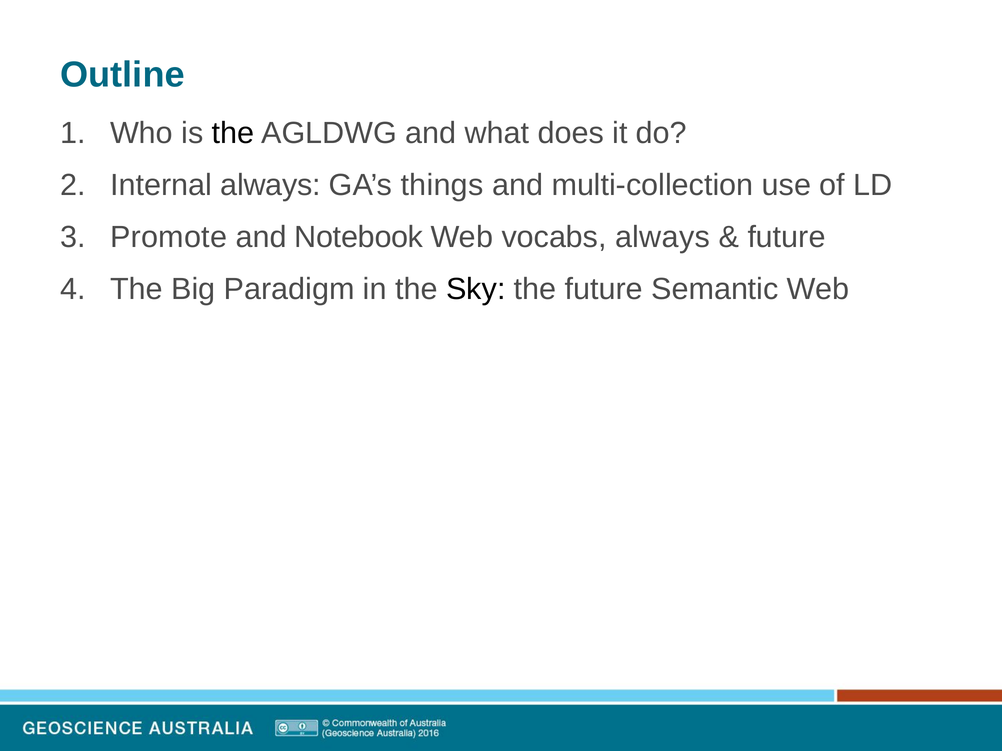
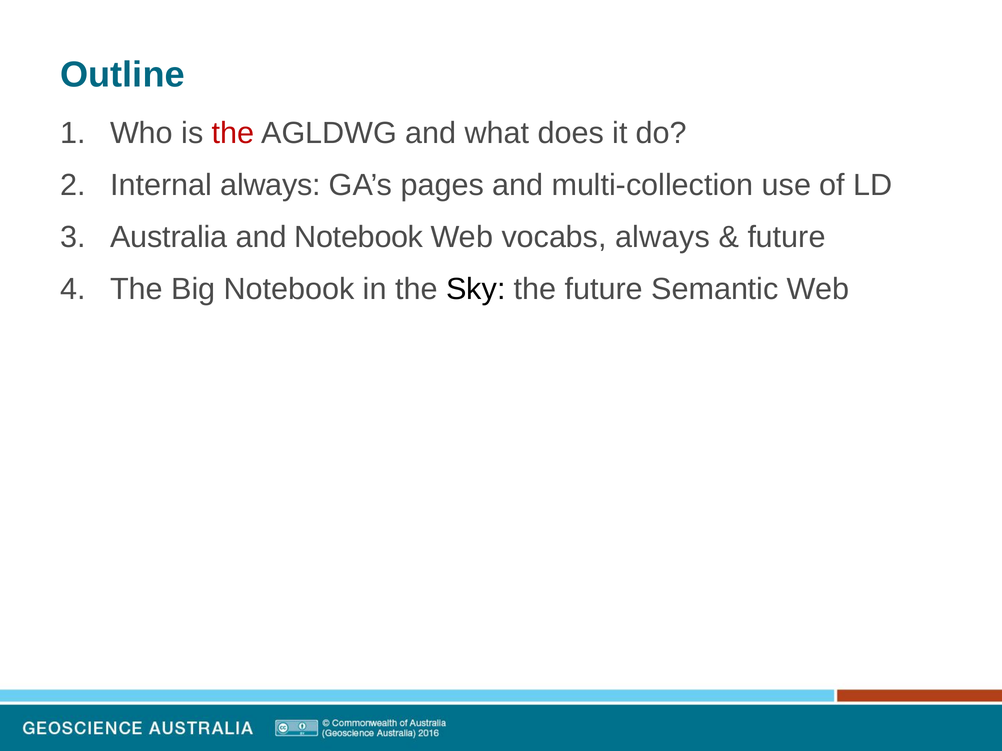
the colour: black -> red (233, 133)
things: things -> pages (442, 185)
Promote: Promote -> Australia (169, 237)
Big Paradigm: Paradigm -> Notebook (289, 289)
